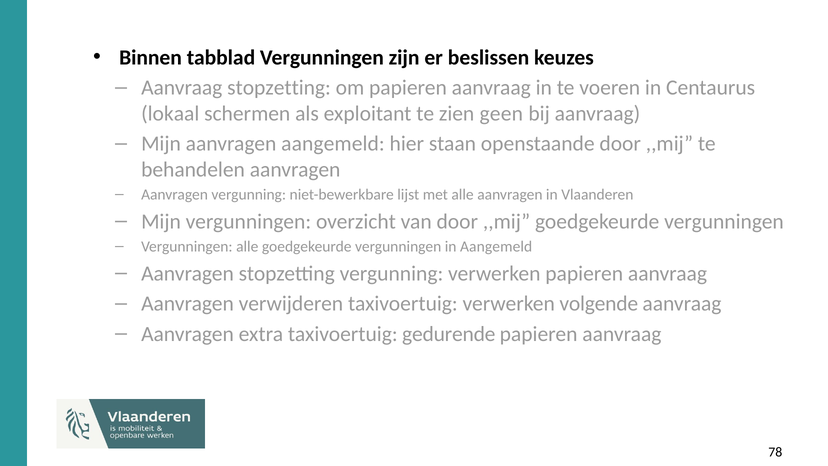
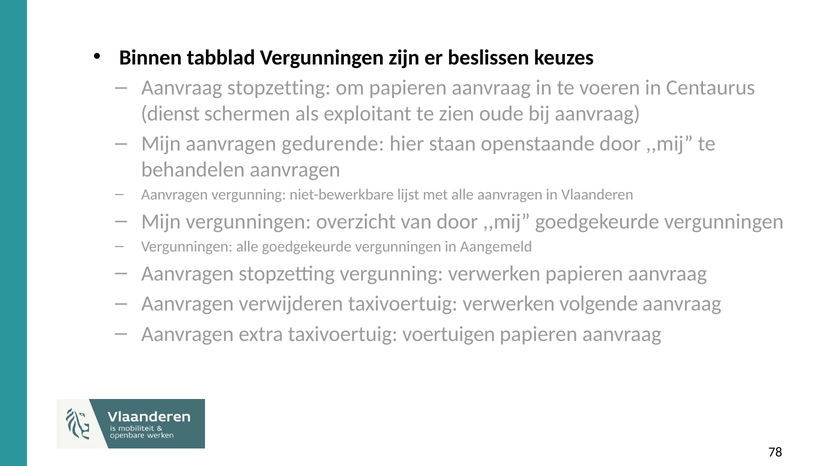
lokaal: lokaal -> dienst (170, 114)
geen: geen -> oude (501, 114)
aanvragen aangemeld: aangemeld -> gedurende (333, 144)
gedurende: gedurende -> voertuigen (449, 334)
